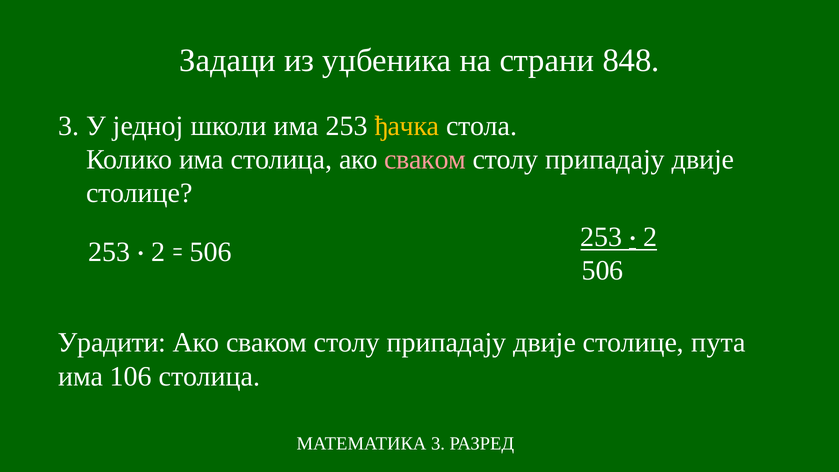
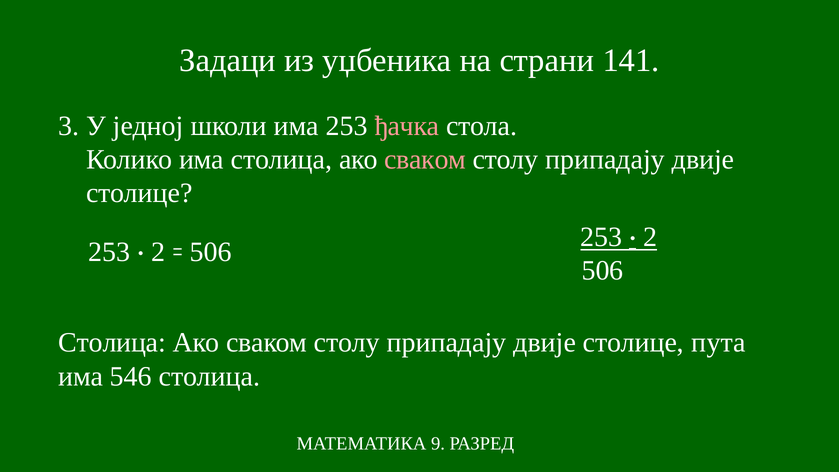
848: 848 -> 141 (631, 60)
ђачка colour: yellow -> pink (407, 126)
Урадити: Урадити -> Столица (112, 343)
106: 106 -> 546 (131, 376)
МАТЕМАТИКА 3: 3 -> 9 (438, 444)
